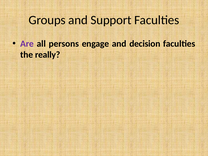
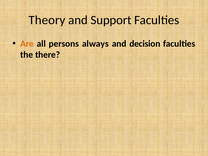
Groups: Groups -> Theory (47, 20)
Are colour: purple -> orange (27, 44)
engage: engage -> always (95, 44)
really: really -> there (48, 55)
